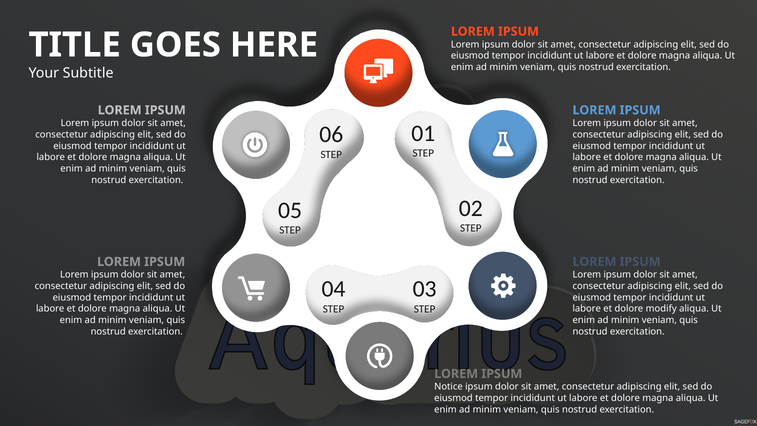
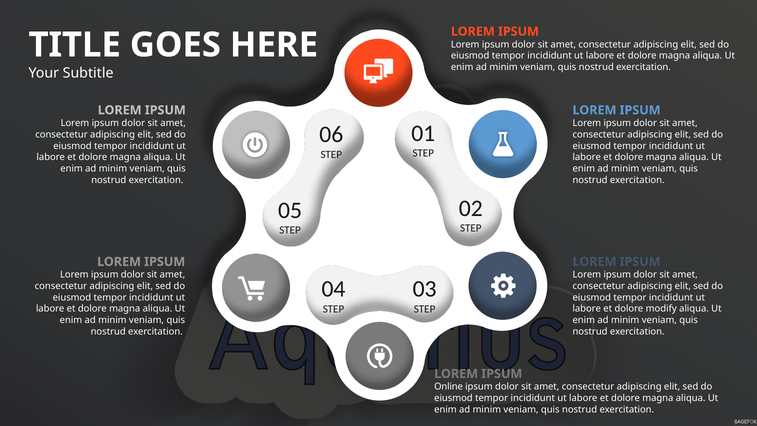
Notice: Notice -> Online (449, 387)
